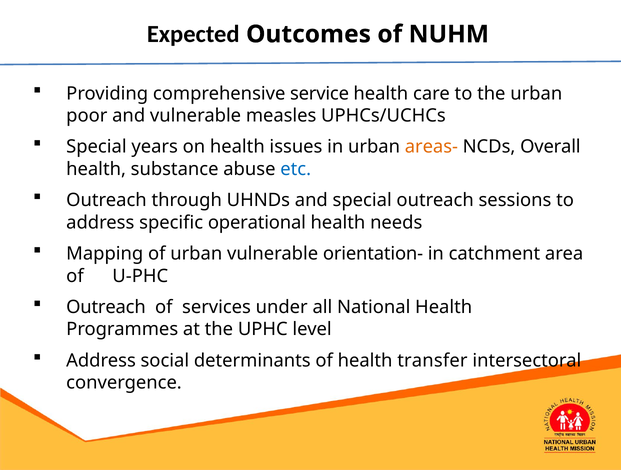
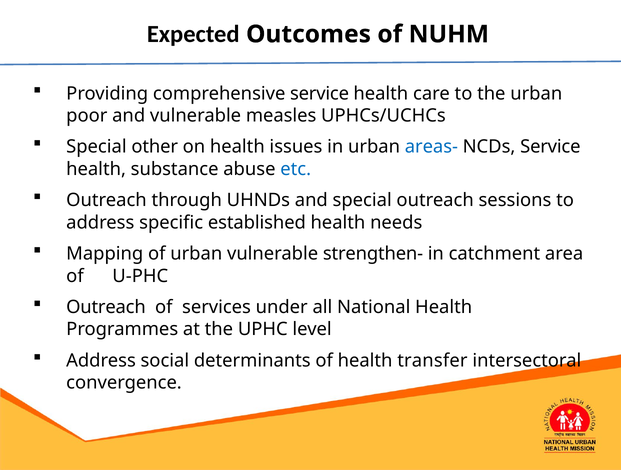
years: years -> other (155, 147)
areas- colour: orange -> blue (431, 147)
NCDs Overall: Overall -> Service (550, 147)
operational: operational -> established (257, 222)
orientation-: orientation- -> strengthen- (373, 253)
